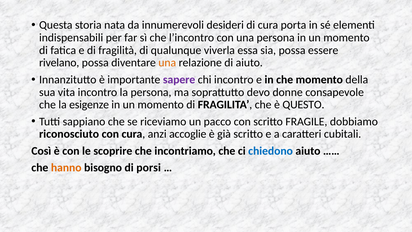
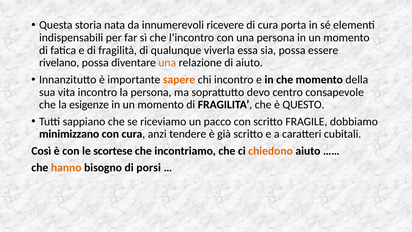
desideri: desideri -> ricevere (225, 25)
sapere colour: purple -> orange (179, 80)
donne: donne -> centro (288, 92)
riconosciuto: riconosciuto -> minimizzano (69, 134)
accoglie: accoglie -> tendere (188, 134)
scoprire: scoprire -> scortese (113, 151)
chiedono colour: blue -> orange (271, 151)
